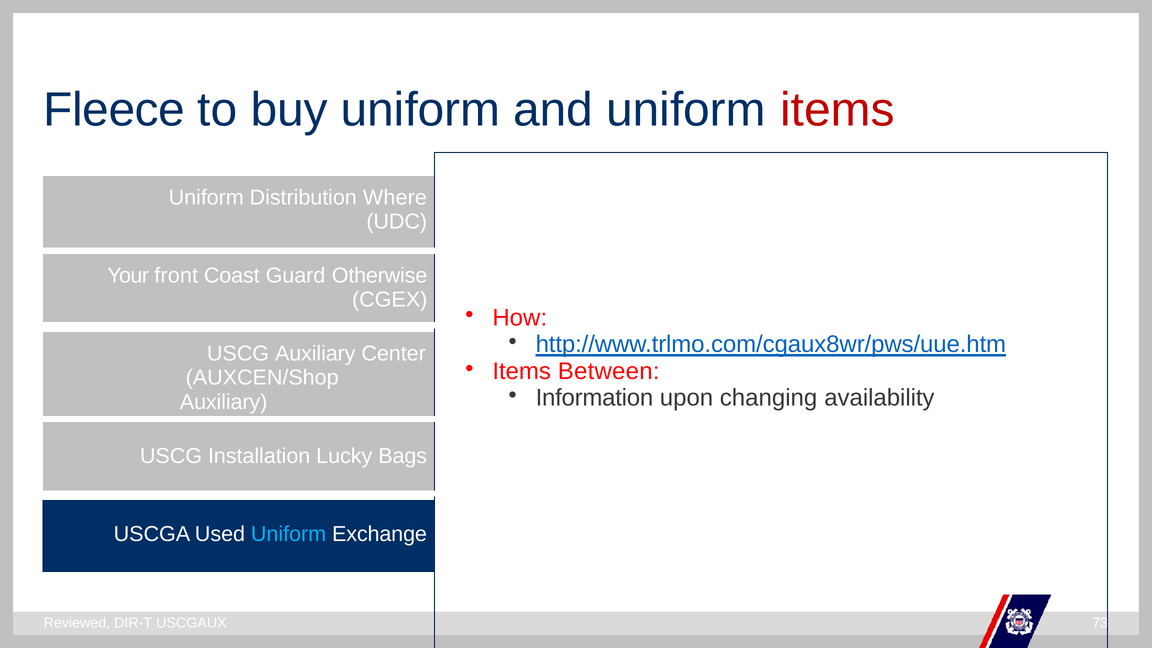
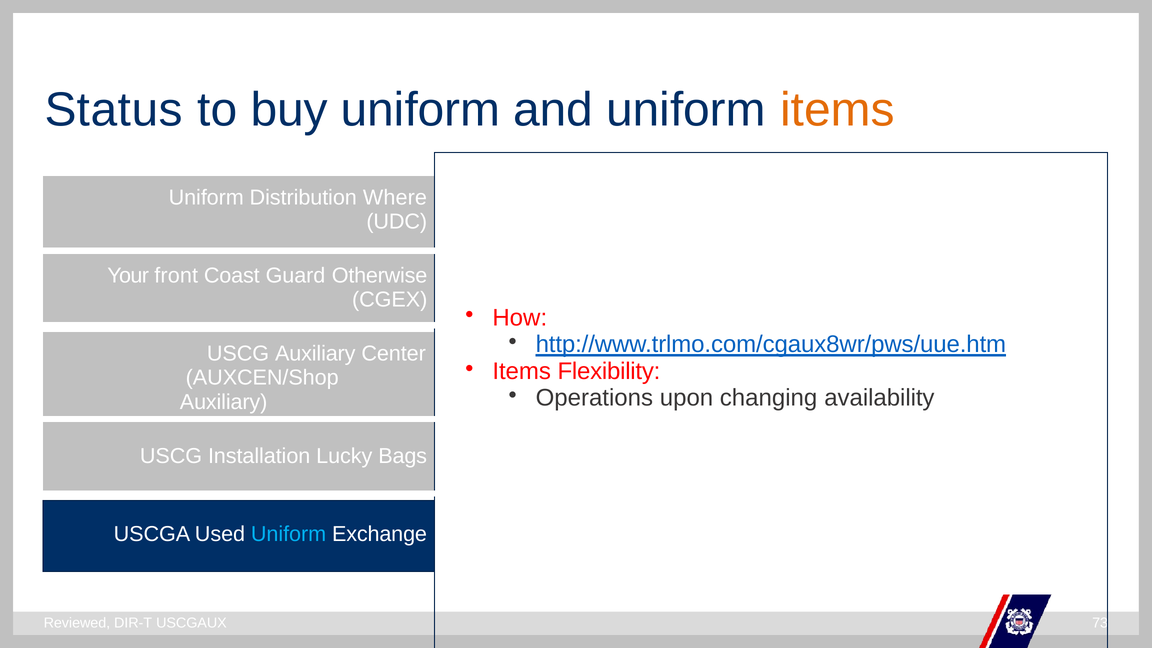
Fleece: Fleece -> Status (114, 110)
items colour: red -> orange (837, 110)
Between: Between -> Flexibility (609, 371)
Information: Information -> Operations (594, 398)
